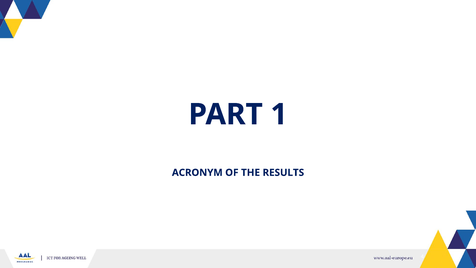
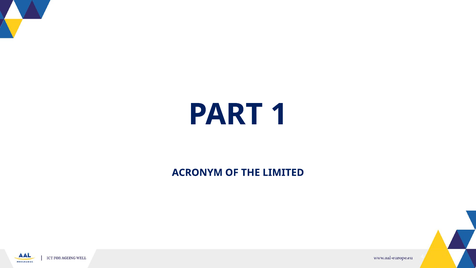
RESULTS: RESULTS -> LIMITED (283, 172)
